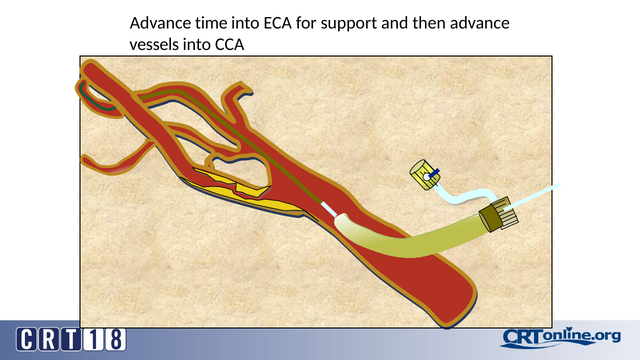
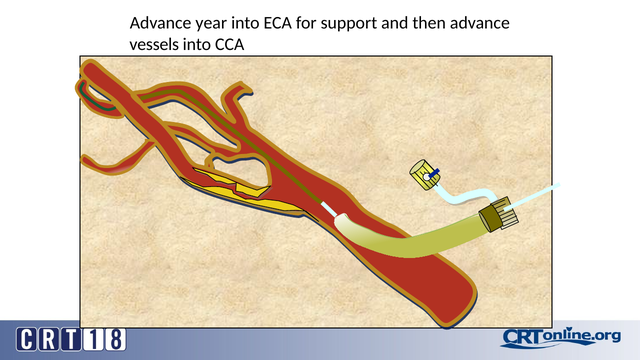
time: time -> year (211, 23)
